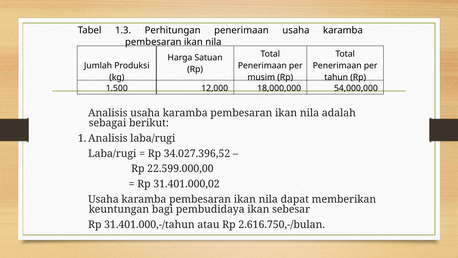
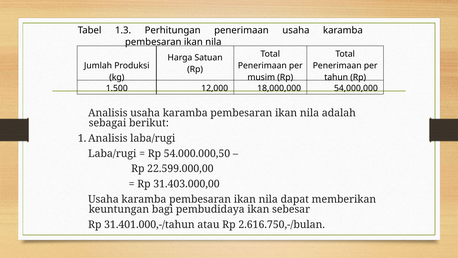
34.027.396,52: 34.027.396,52 -> 54.000.000,50 (197, 153)
31.401.000,02: 31.401.000,02 -> 31.403.000,00 (186, 184)
